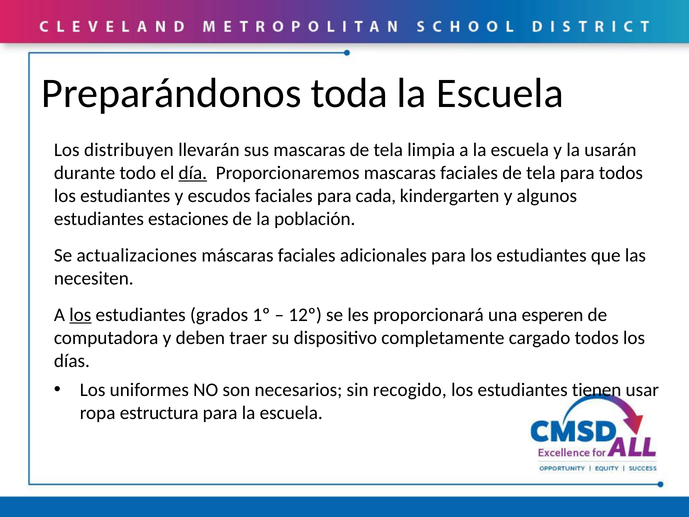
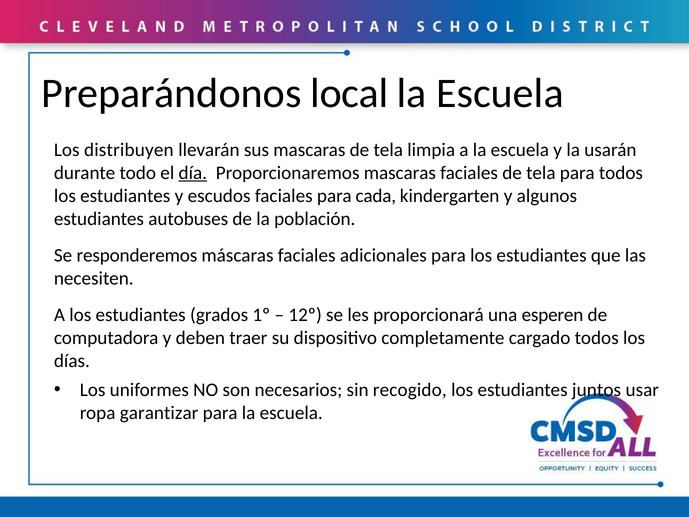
toda: toda -> local (349, 93)
estaciones: estaciones -> autobuses (188, 219)
actualizaciones: actualizaciones -> responderemos (137, 255)
los underline: present -> none (80, 315)
tienen: tienen -> juntos (597, 390)
estructura: estructura -> garantizar (159, 413)
